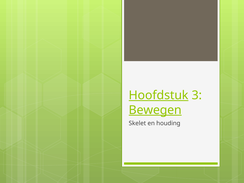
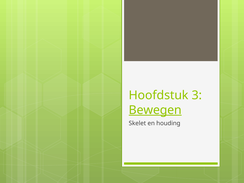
Hoofdstuk underline: present -> none (159, 95)
